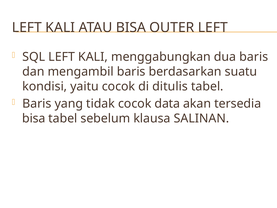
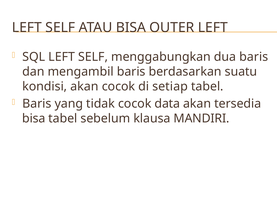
KALI: KALI -> SELF (60, 28)
SQL LEFT KALI: KALI -> SELF (93, 57)
kondisi yaitu: yaitu -> akan (84, 86)
ditulis: ditulis -> setiap (170, 86)
SALINAN: SALINAN -> MANDIRI (201, 118)
